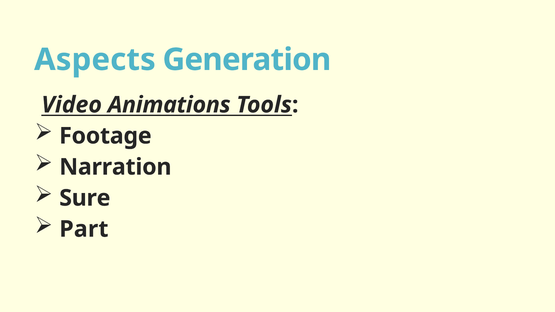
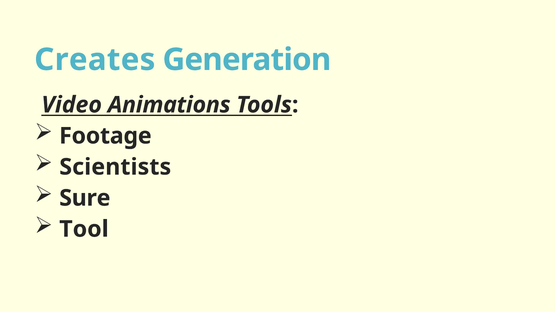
Aspects: Aspects -> Creates (95, 60)
Narration: Narration -> Scientists (115, 167)
Part: Part -> Tool (84, 229)
